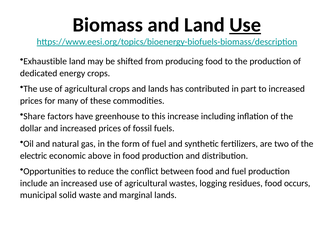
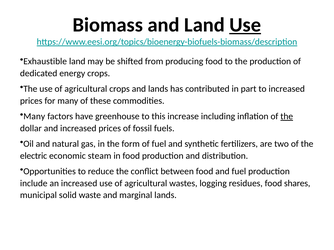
Share: Share -> Many (34, 117)
the underline: none -> present (287, 117)
above: above -> steam (100, 156)
occurs: occurs -> shares (297, 184)
